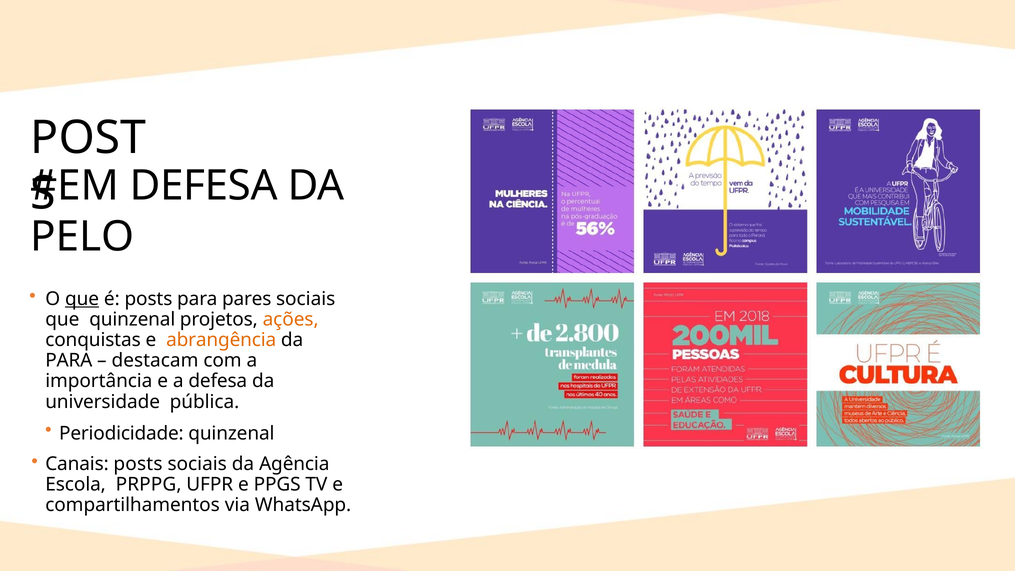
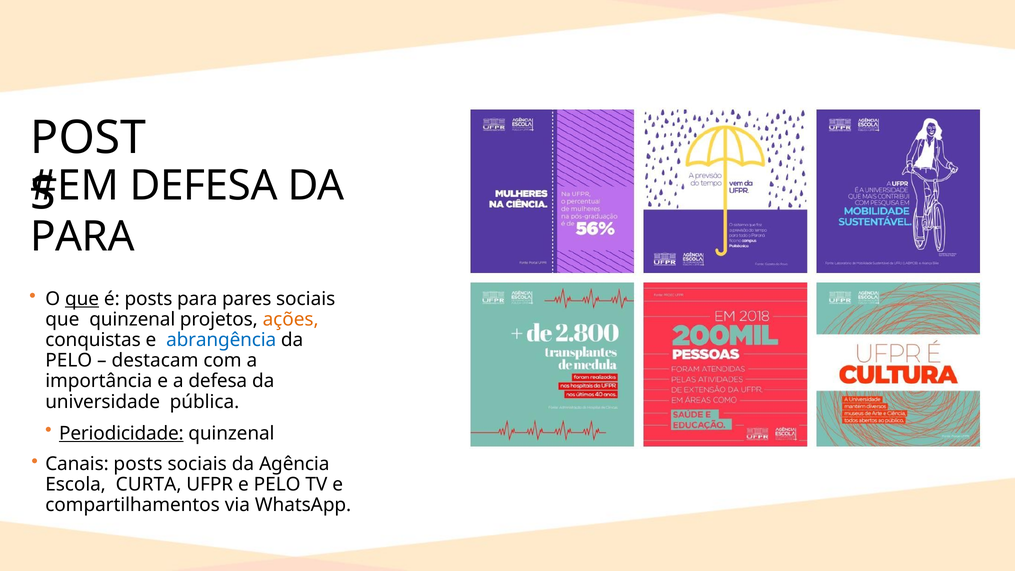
PELO: PELO -> PARA (82, 237)
abrangência colour: orange -> blue (221, 340)
PARA: PARA -> PELO (69, 361)
Periodicidade underline: none -> present (121, 433)
PRPPG: PRPPG -> CURTA (149, 485)
e PPGS: PPGS -> PELO (277, 485)
